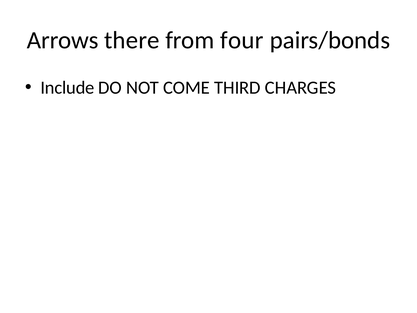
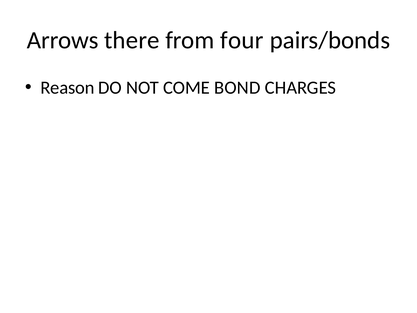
Include: Include -> Reason (67, 87)
THIRD: THIRD -> BOND (237, 87)
